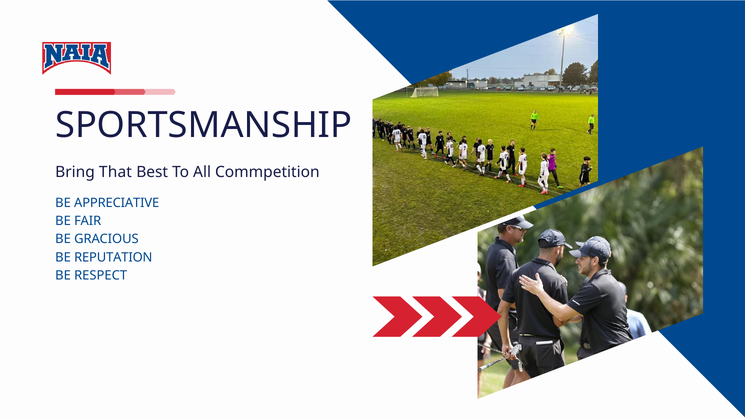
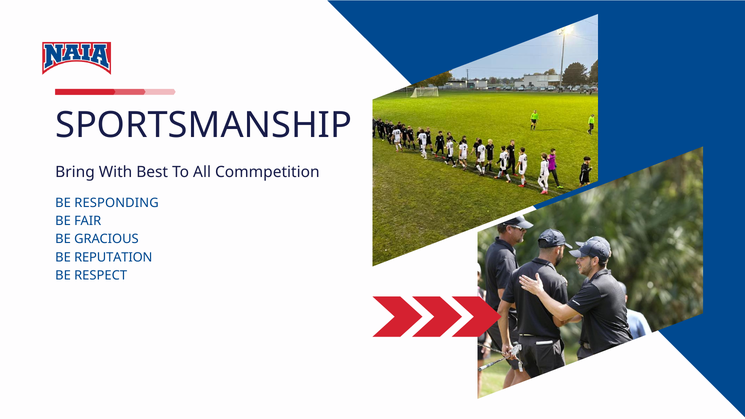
That: That -> With (116, 172)
APPRECIATIVE: APPRECIATIVE -> RESPONDING (117, 203)
